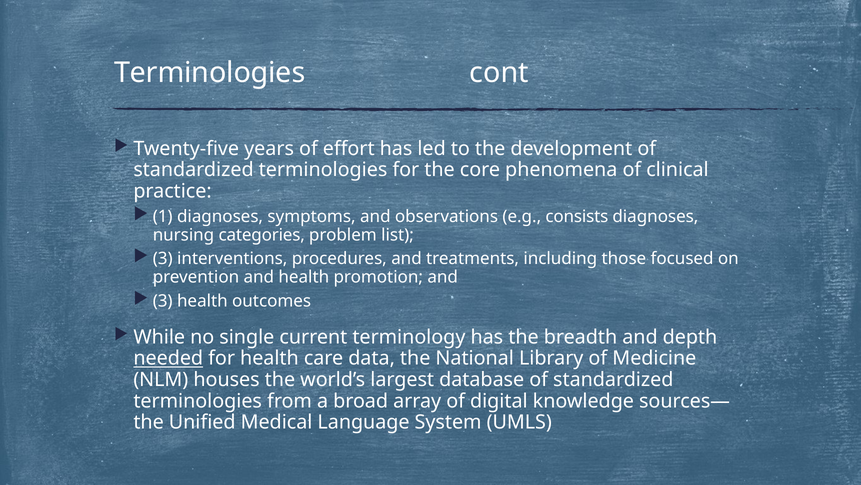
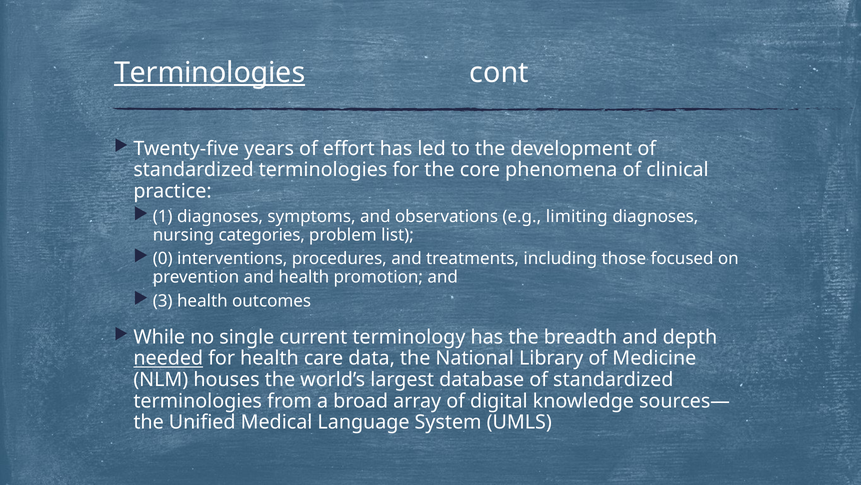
Terminologies underline: none -> present (210, 73)
consists: consists -> limiting (577, 216)
3: 3 -> 0 (163, 258)
